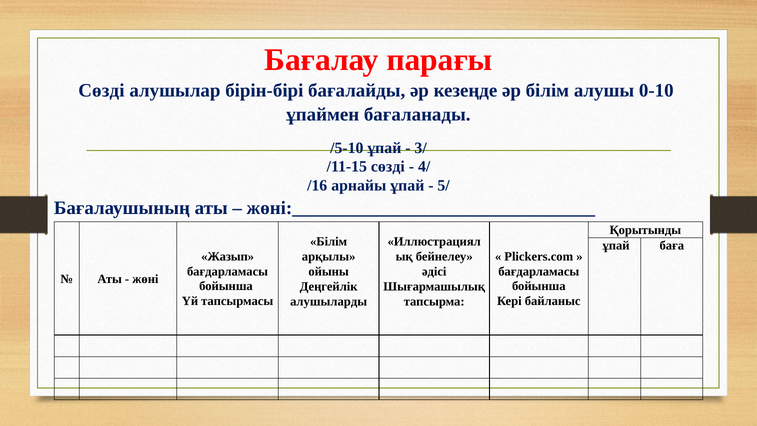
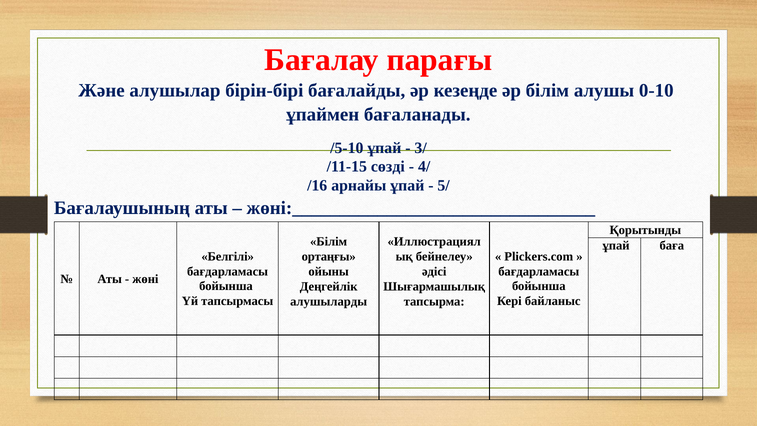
Сөзді: Сөзді -> Және (101, 90)
арқылы: арқылы -> ортаңғы (329, 256)
Жазып: Жазып -> Белгілі (228, 256)
